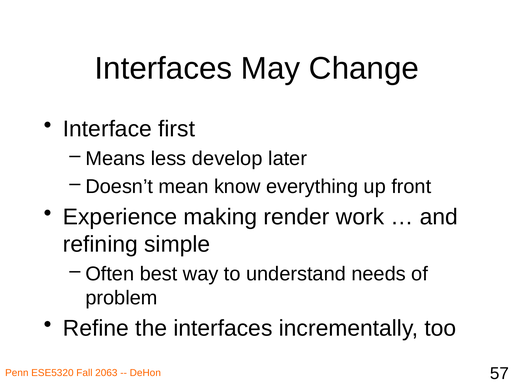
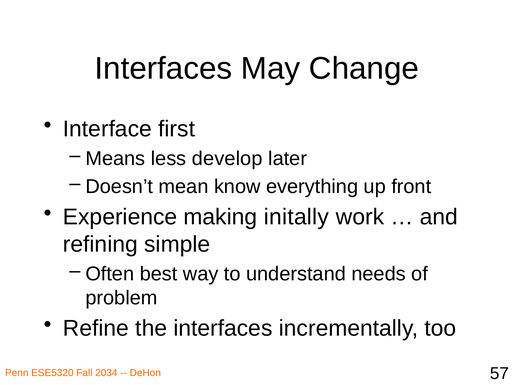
render: render -> initally (296, 217)
2063: 2063 -> 2034 (106, 373)
